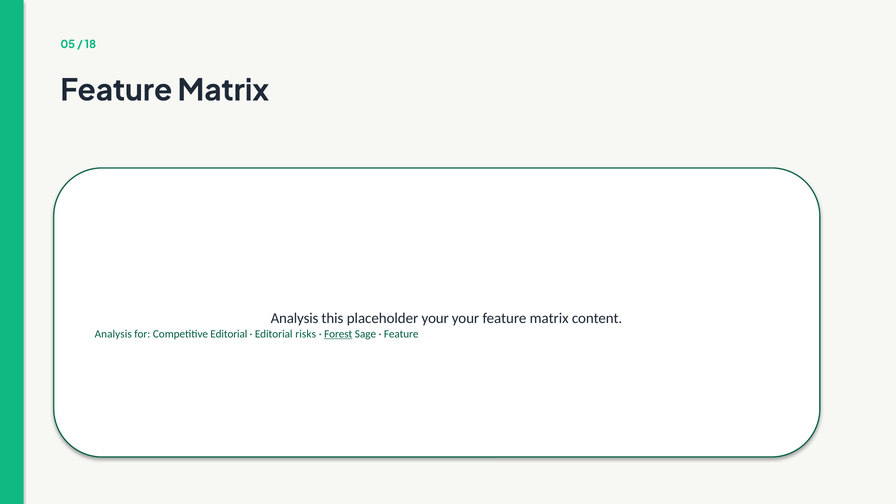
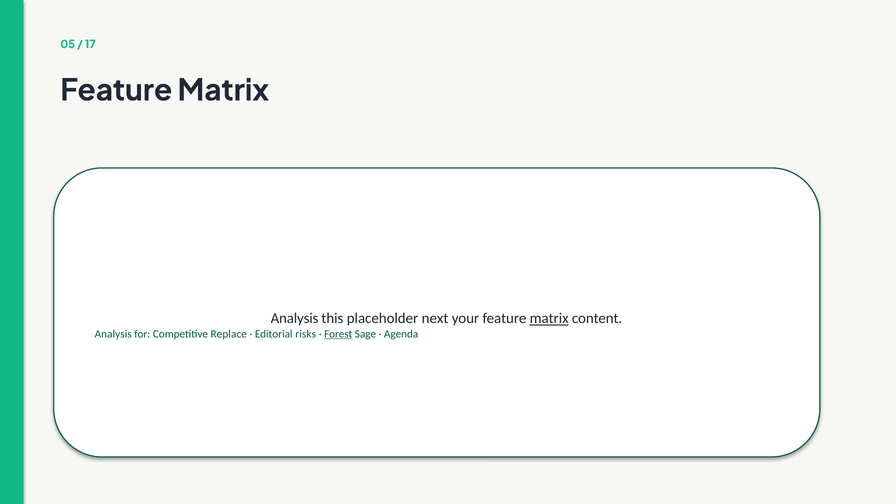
18: 18 -> 17 (90, 44)
placeholder your: your -> next (435, 319)
matrix underline: none -> present (549, 319)
Competitive Editorial: Editorial -> Replace (229, 334)
Feature: Feature -> Agenda (401, 334)
